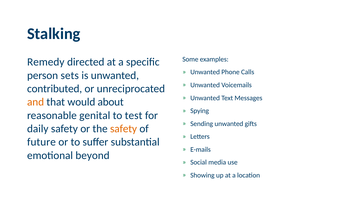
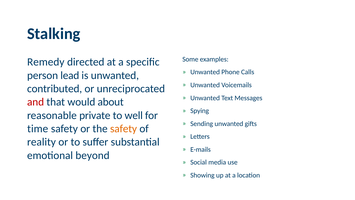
sets: sets -> lead (70, 75)
and colour: orange -> red (36, 102)
genital: genital -> private (95, 115)
test: test -> well (134, 115)
daily: daily -> time (38, 128)
future: future -> reality (41, 142)
